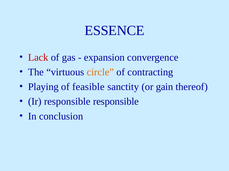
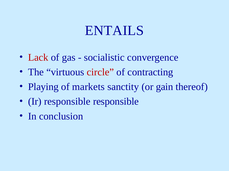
ESSENCE: ESSENCE -> ENTAILS (114, 31)
expansion: expansion -> socialistic (104, 58)
circle colour: orange -> red (100, 72)
feasible: feasible -> markets (88, 87)
